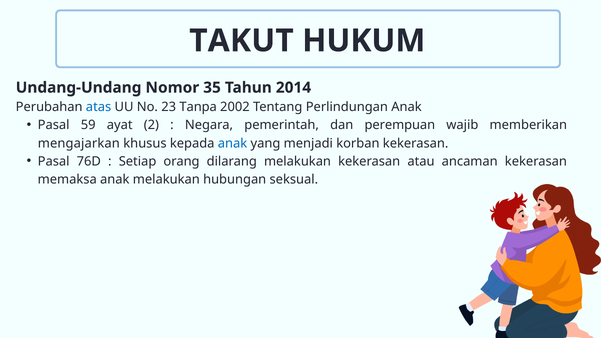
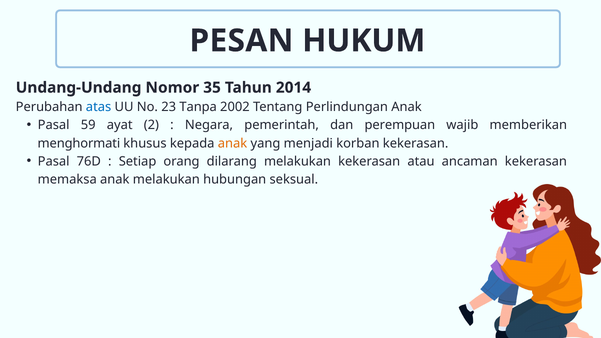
TAKUT: TAKUT -> PESAN (241, 41)
mengajarkan: mengajarkan -> menghormati (79, 143)
anak colour: blue -> orange (233, 143)
